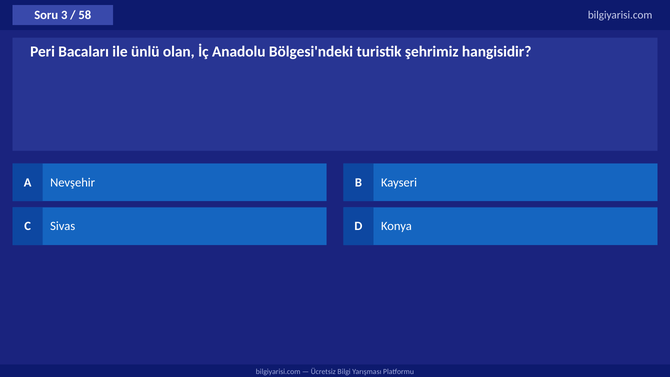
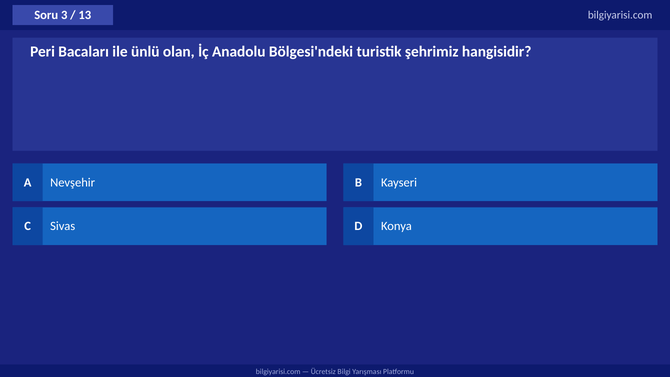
58: 58 -> 13 (85, 15)
